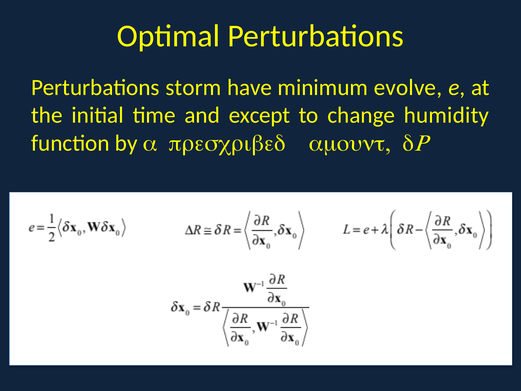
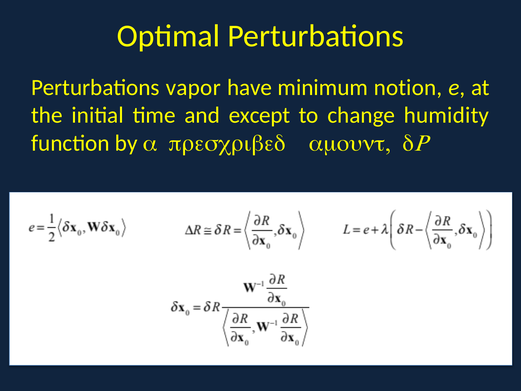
storm: storm -> vapor (193, 87)
evolve: evolve -> notion (408, 87)
